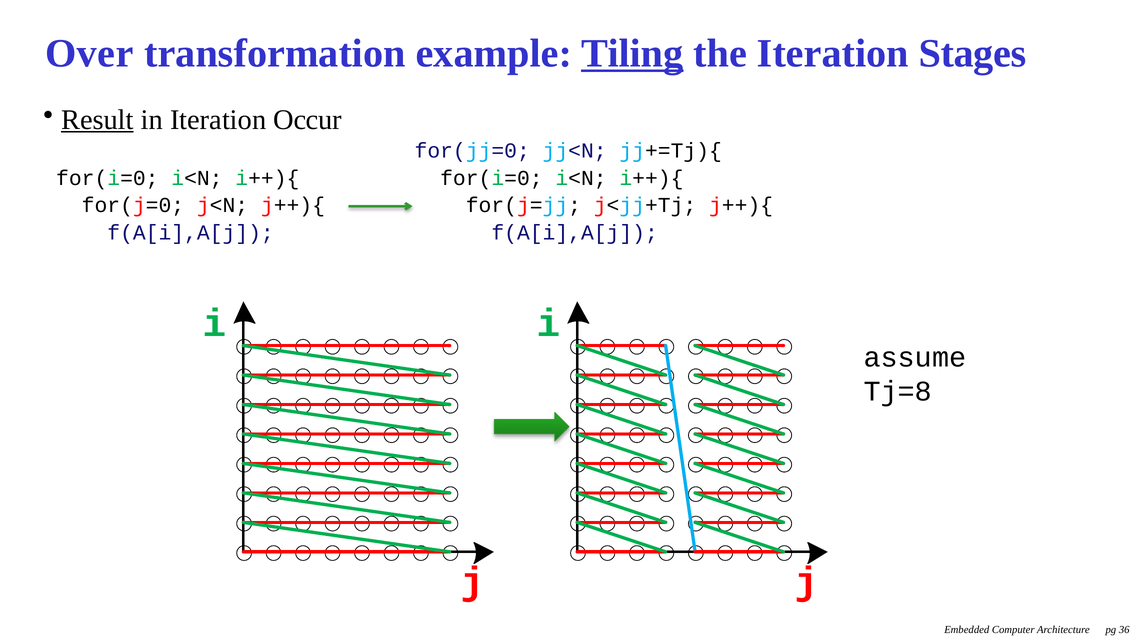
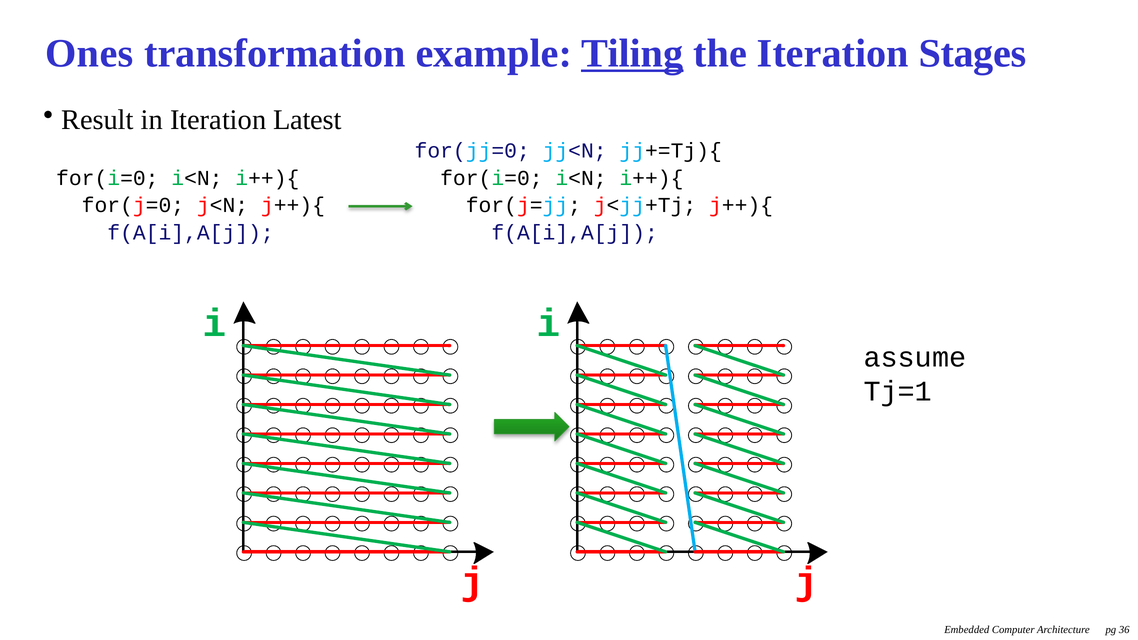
Over: Over -> Ones (89, 54)
Result underline: present -> none (97, 120)
Occur: Occur -> Latest (307, 120)
Tj=8: Tj=8 -> Tj=1 (898, 392)
